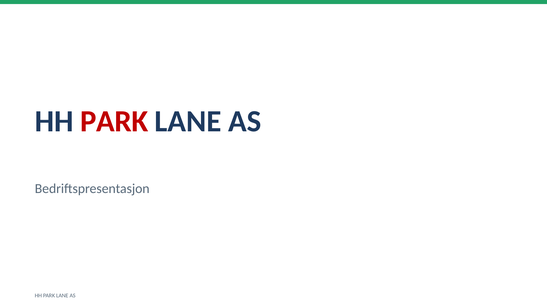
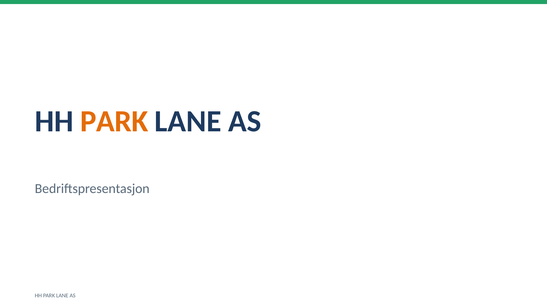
PARK colour: red -> orange (114, 121)
